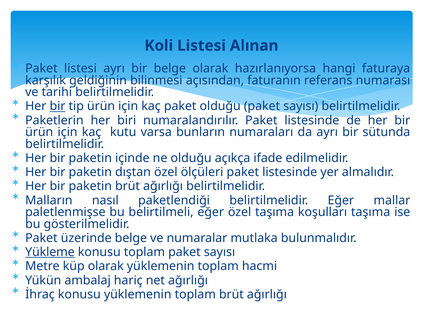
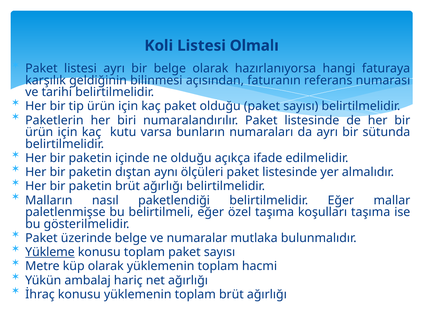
Alınan: Alınan -> Olmalı (254, 46)
bir underline: present -> none (58, 106)
dıştan özel: özel -> aynı (166, 172)
